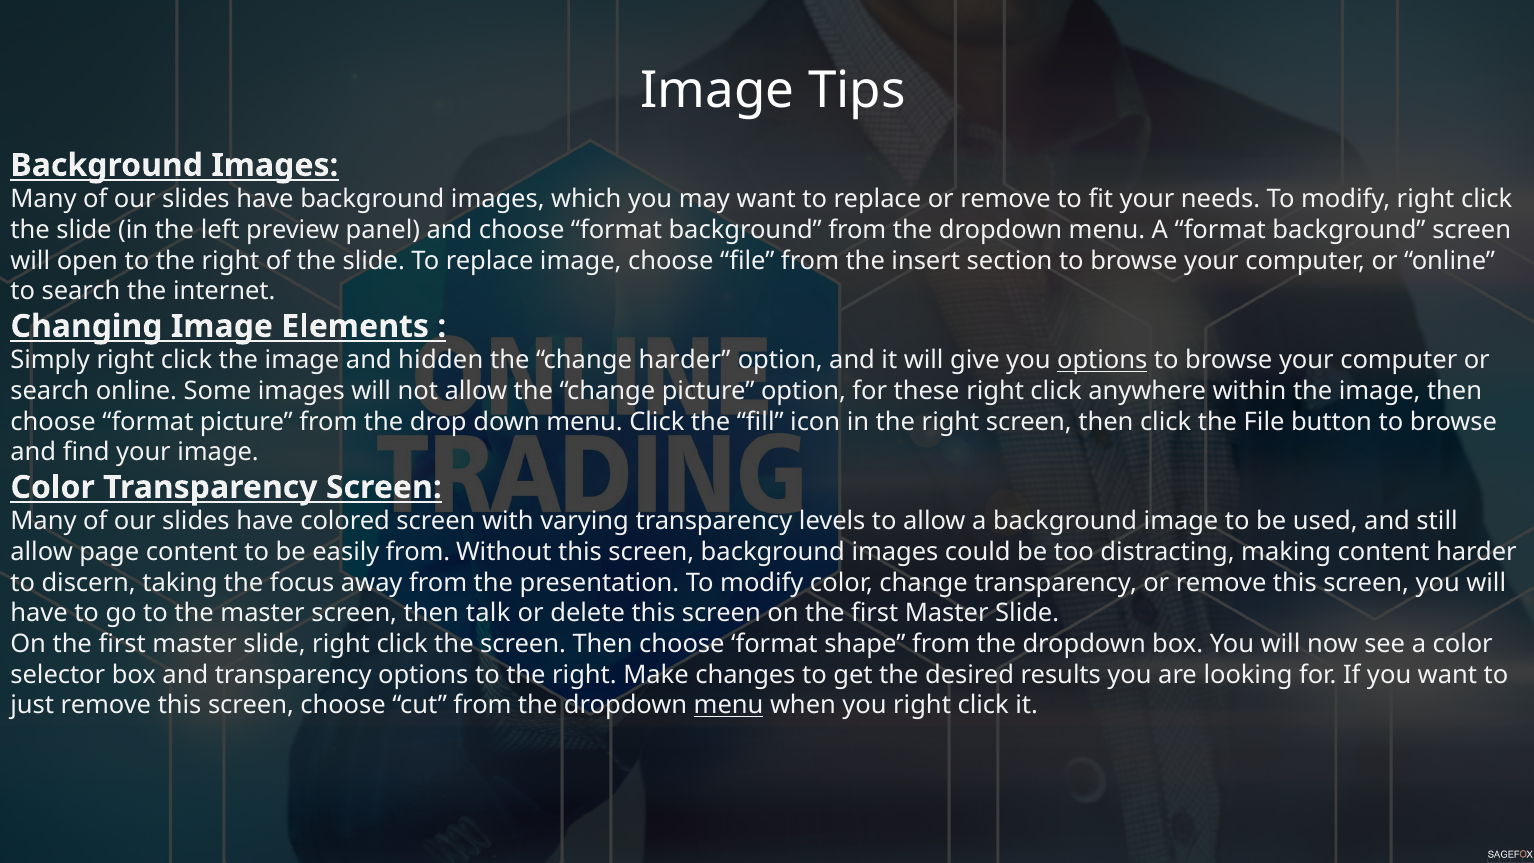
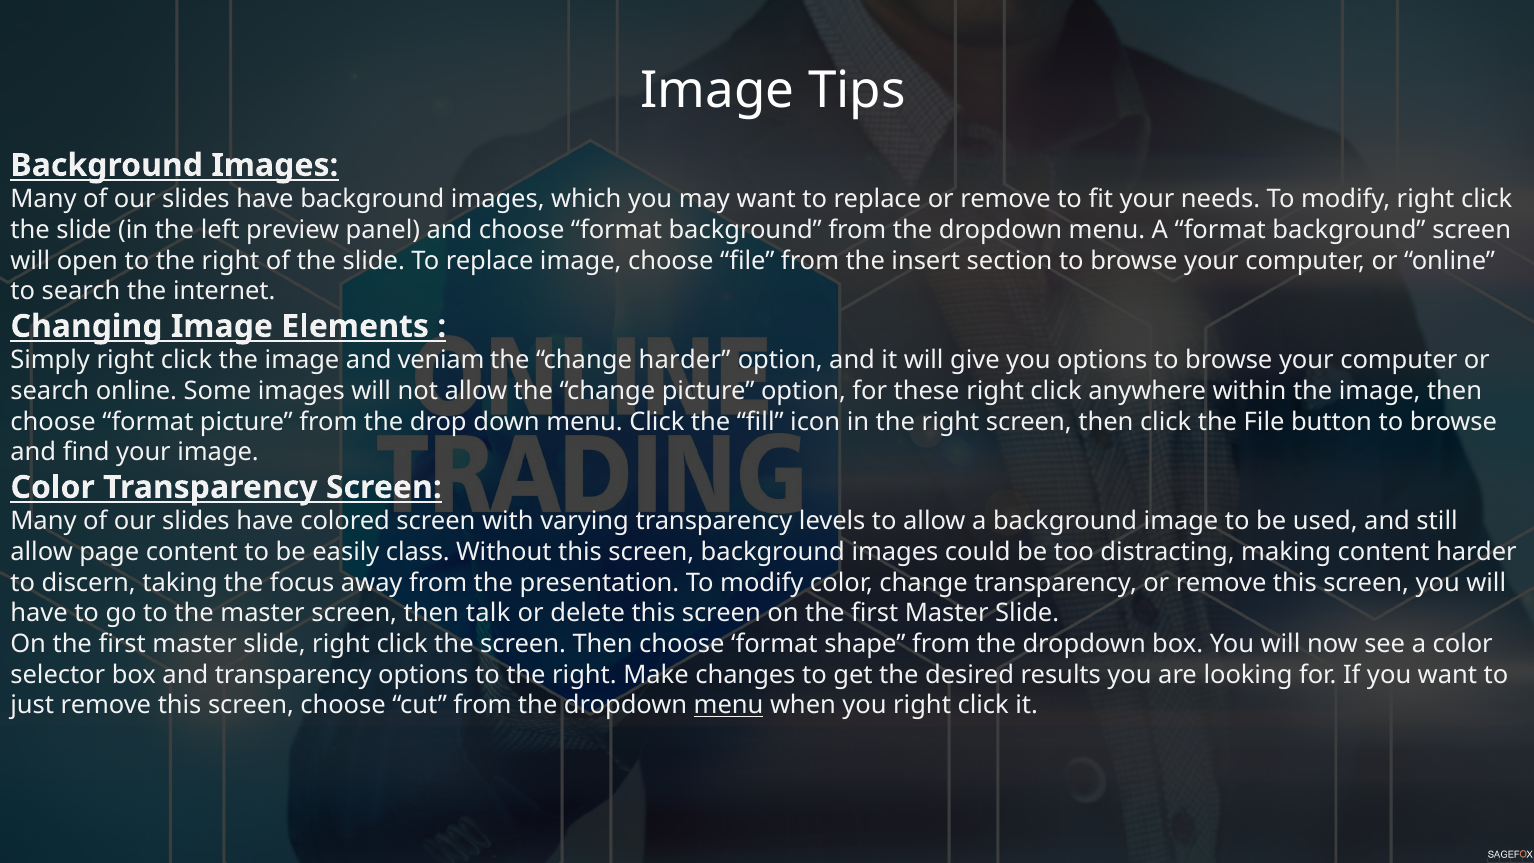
hidden: hidden -> veniam (441, 360)
options underline: present -> none (1102, 360)
easily from: from -> class (418, 552)
